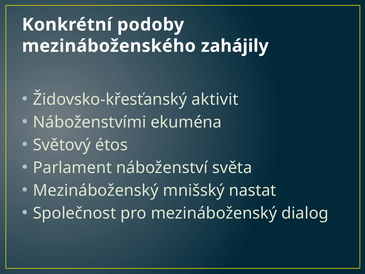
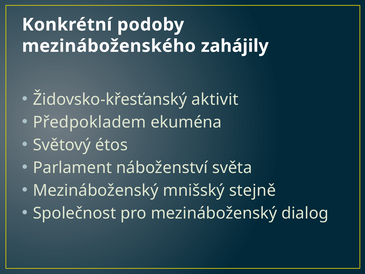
Náboženstvími: Náboženstvími -> Předpokladem (89, 122)
nastat: nastat -> stejně (253, 190)
